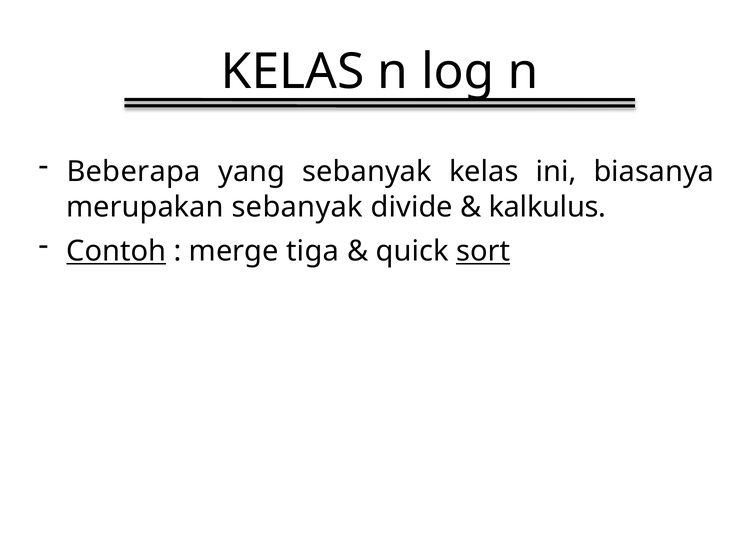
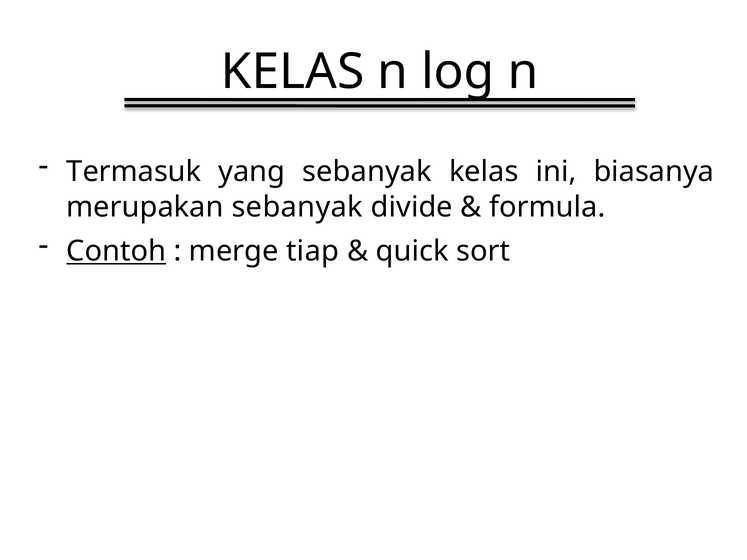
Beberapa: Beberapa -> Termasuk (134, 172)
kalkulus: kalkulus -> formula (547, 207)
tiga: tiga -> tiap (313, 251)
sort underline: present -> none (483, 251)
